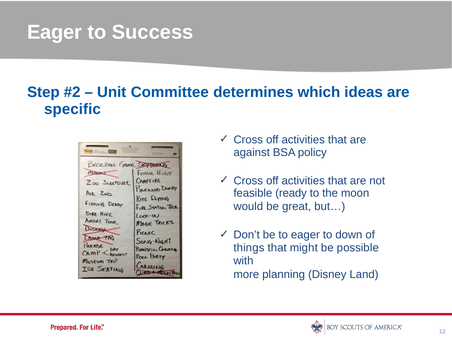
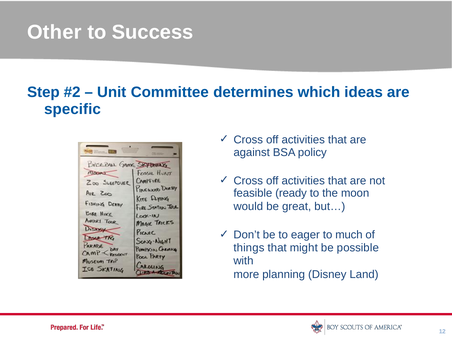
Eager: Eager -> Other (54, 32)
down: down -> much (349, 235)
